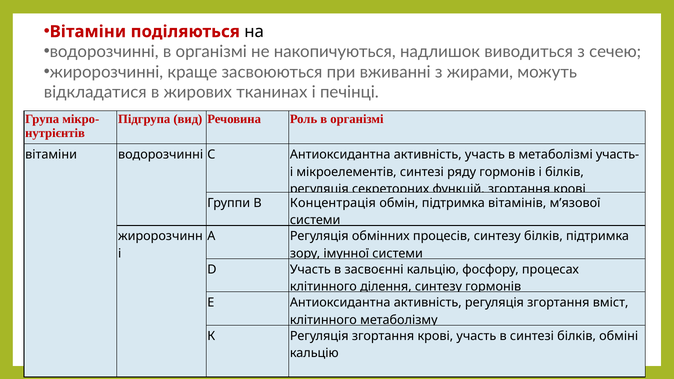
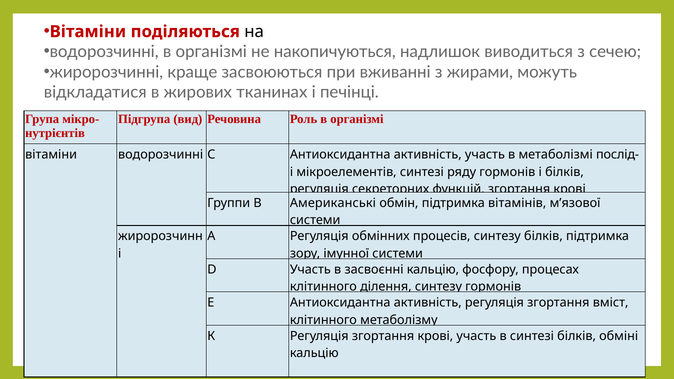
участь-: участь- -> послід- (618, 155)
Концентрація: Концентрація -> Американські (333, 203)
